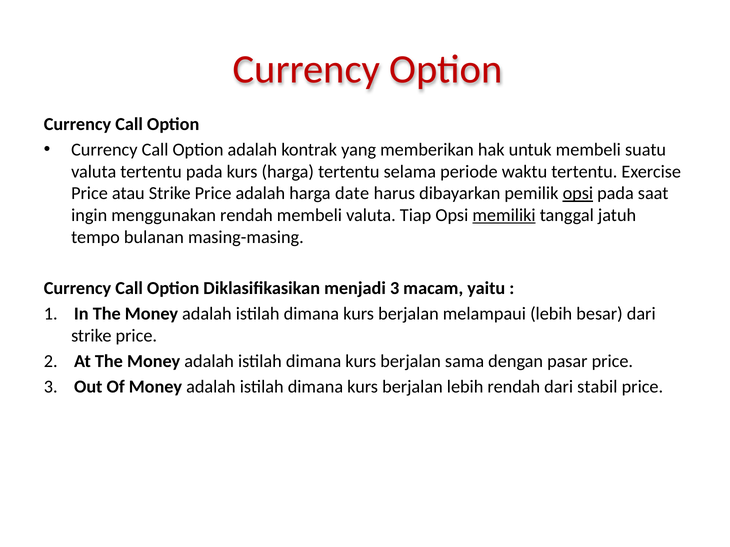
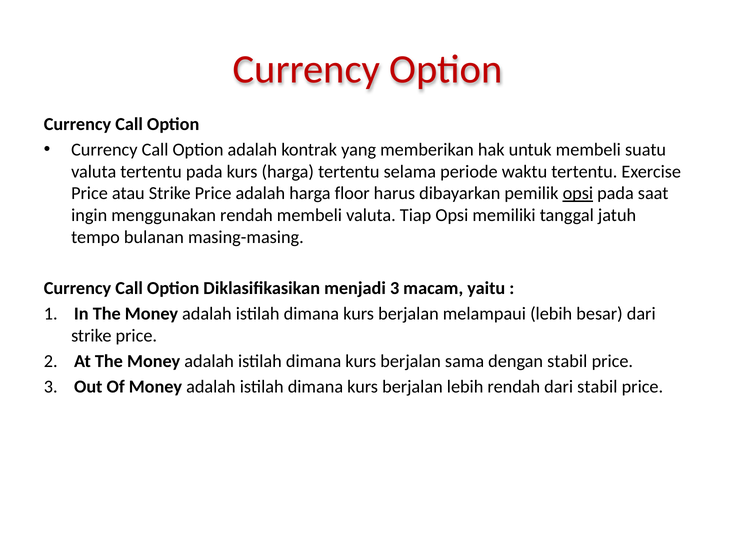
date: date -> floor (352, 194)
memiliki underline: present -> none (504, 215)
dengan pasar: pasar -> stabil (567, 361)
